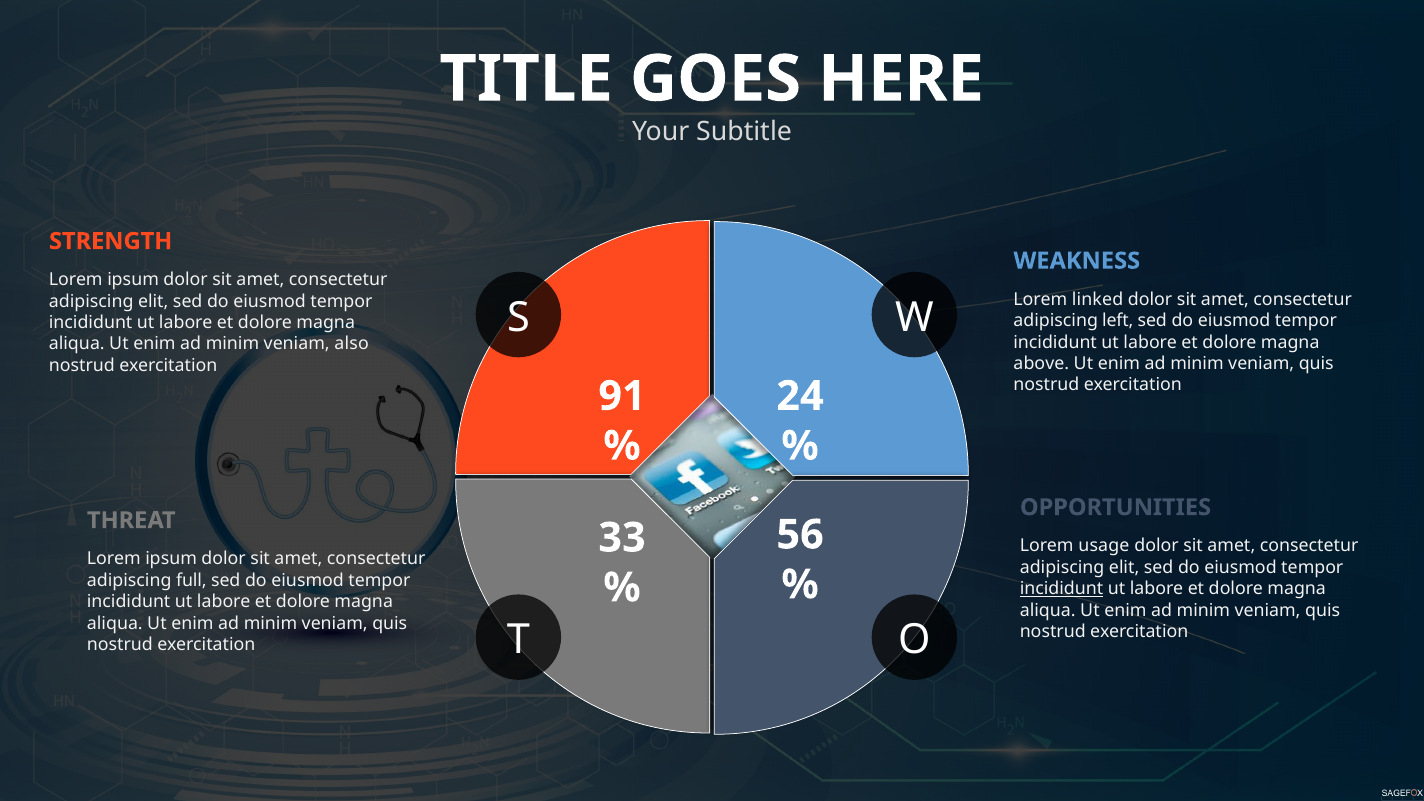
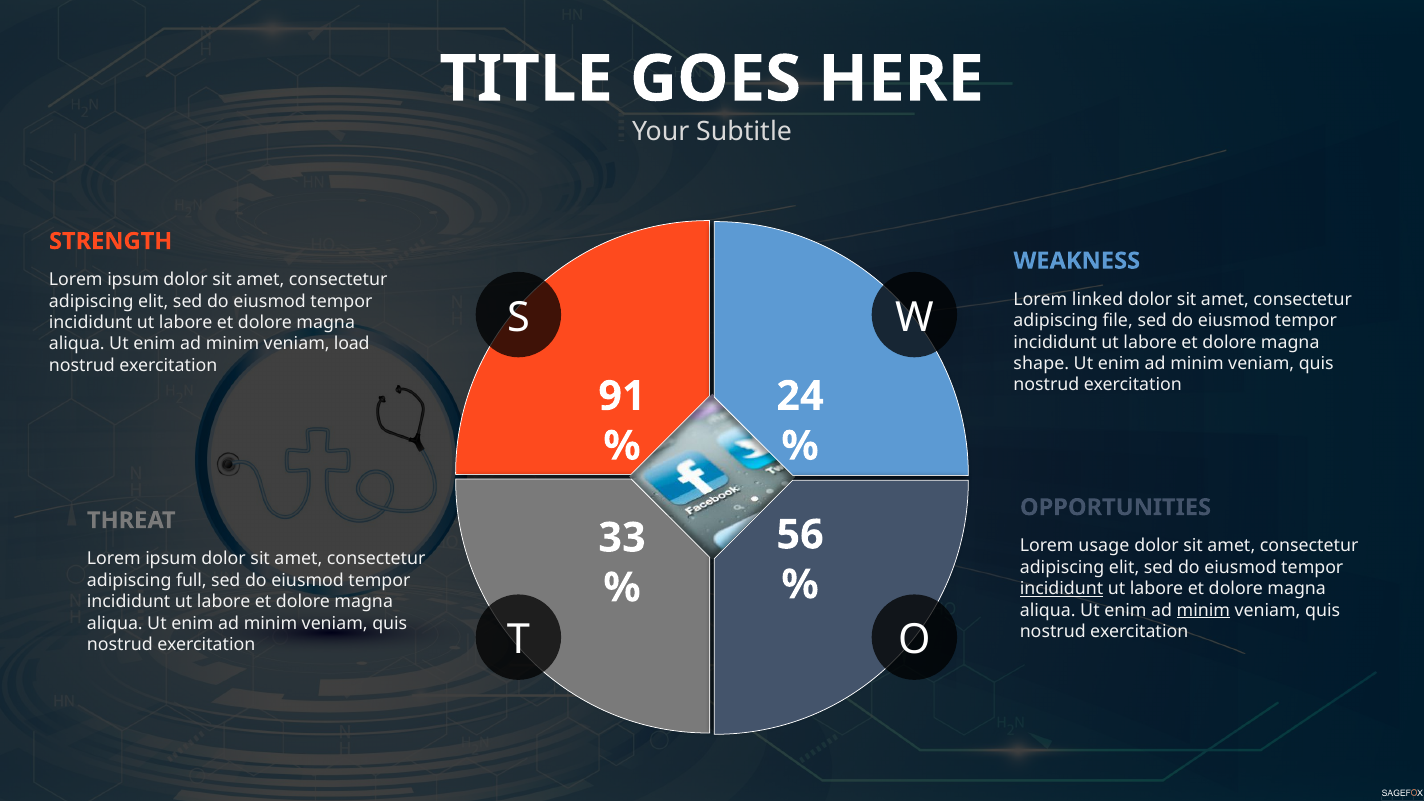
left: left -> file (1118, 321)
also: also -> load (352, 344)
above: above -> shape (1041, 364)
minim underline: none -> present (1203, 610)
